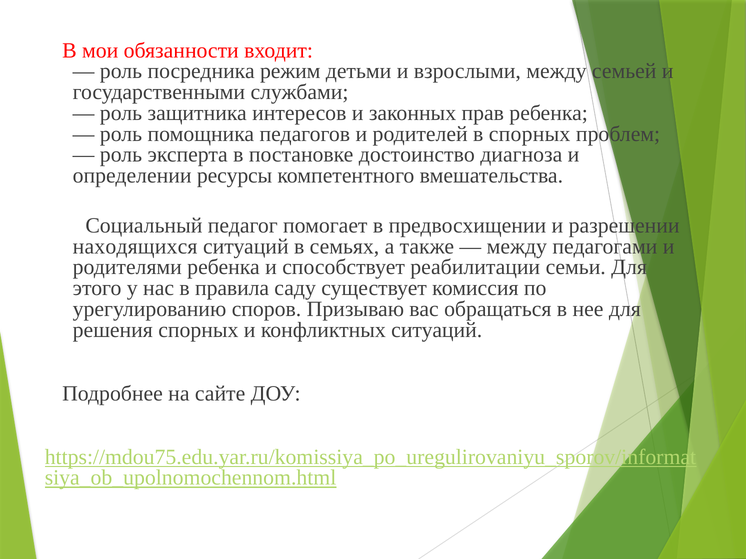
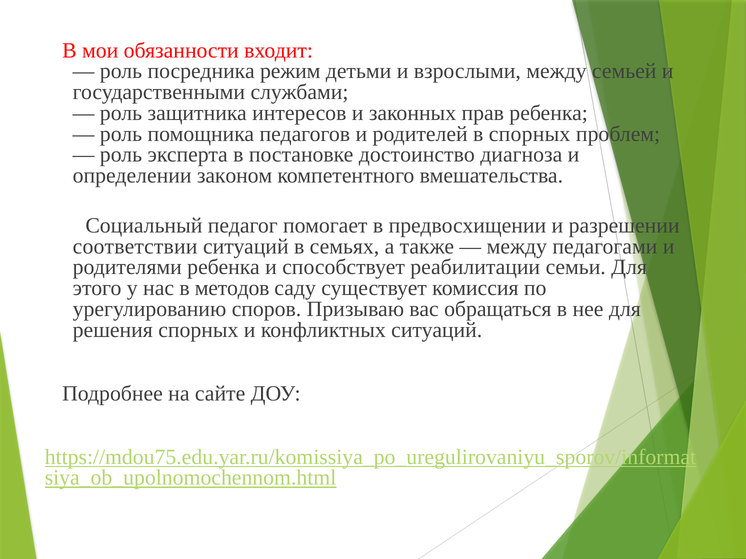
ресурсы: ресурсы -> законом (235, 176)
находящихся: находящихся -> соответствии (135, 247)
правила: правила -> методов (232, 288)
